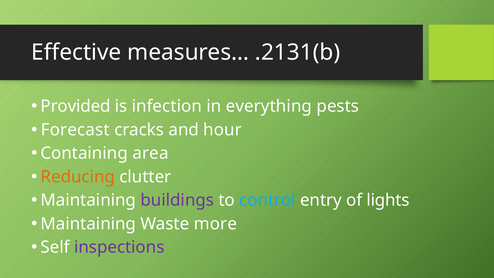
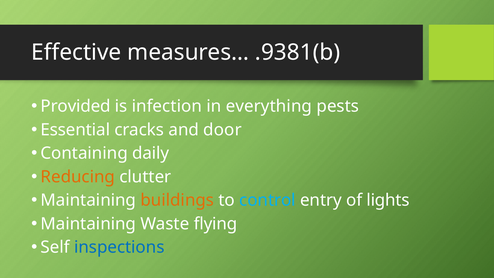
.2131(b: .2131(b -> .9381(b (298, 52)
Forecast: Forecast -> Essential (75, 130)
hour: hour -> door (223, 130)
area: area -> daily (151, 153)
buildings colour: purple -> orange (177, 200)
more: more -> flying (215, 224)
inspections colour: purple -> blue (119, 247)
